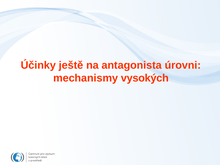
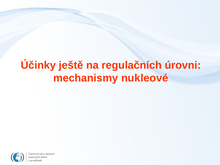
antagonista: antagonista -> regulačních (132, 65)
vysokých: vysokých -> nukleové (145, 78)
